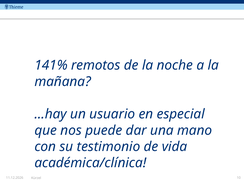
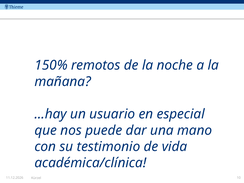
141%: 141% -> 150% (51, 65)
